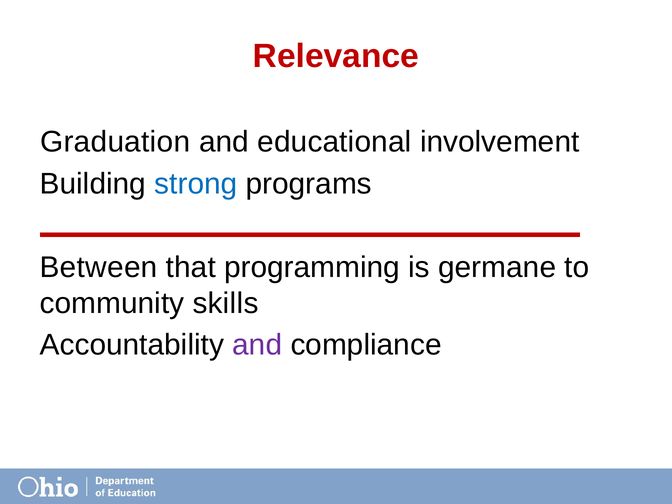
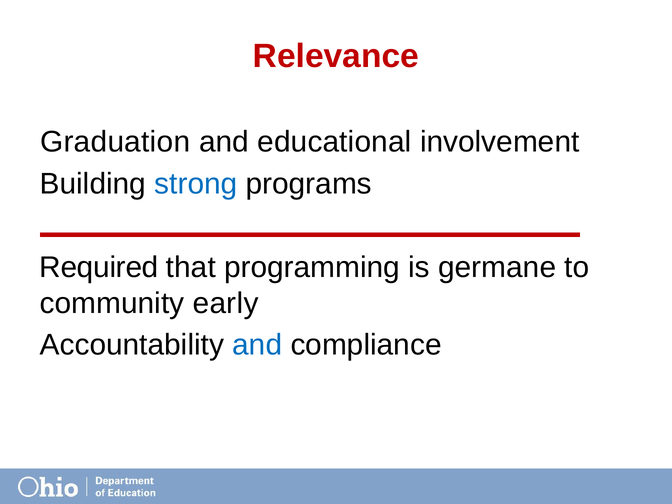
Between: Between -> Required (99, 267)
skills: skills -> early (226, 303)
and colour: purple -> blue (257, 345)
